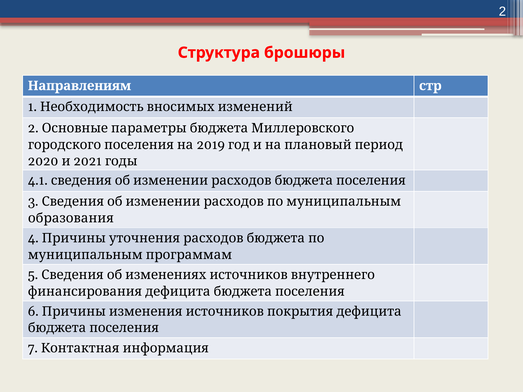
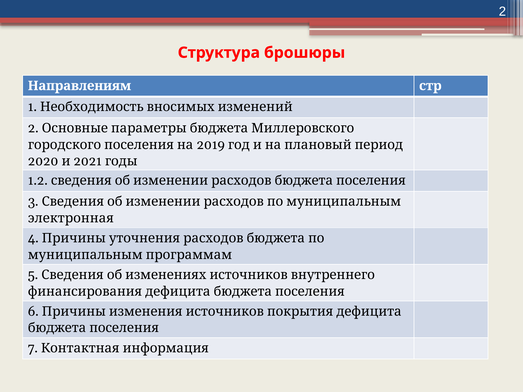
4.1: 4.1 -> 1.2 (38, 181)
образования: образования -> электронная (71, 218)
